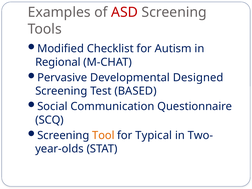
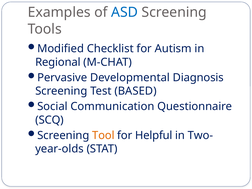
ASD colour: red -> blue (125, 12)
Designed: Designed -> Diagnosis (198, 78)
Typical: Typical -> Helpful (154, 135)
